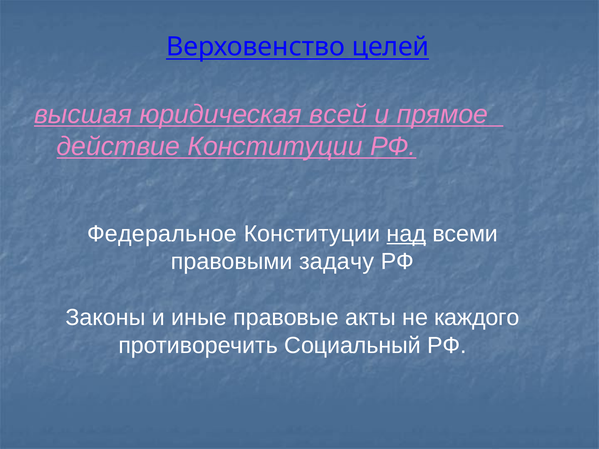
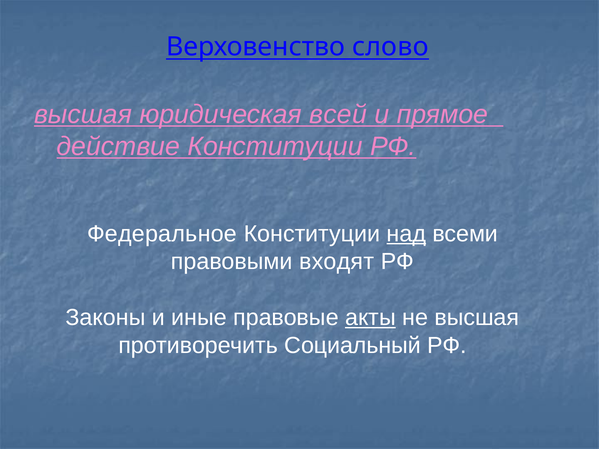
целей: целей -> слово (390, 47)
задачу: задачу -> входят (337, 262)
акты underline: none -> present (370, 318)
не каждого: каждого -> высшая (477, 318)
